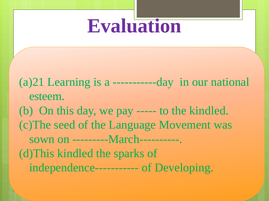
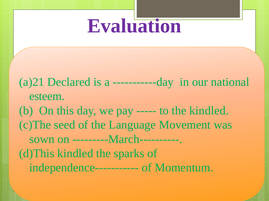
Learning: Learning -> Declared (69, 82)
Developing: Developing -> Momentum (184, 168)
